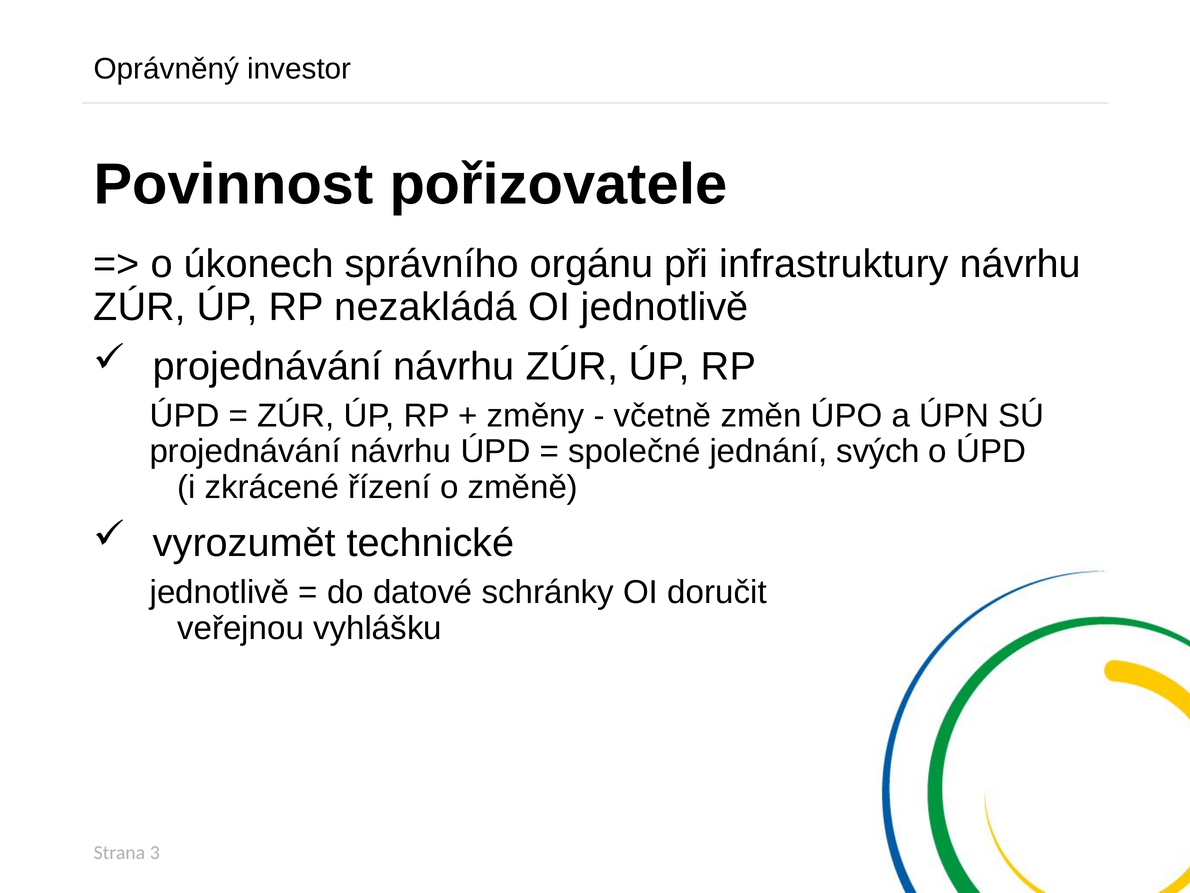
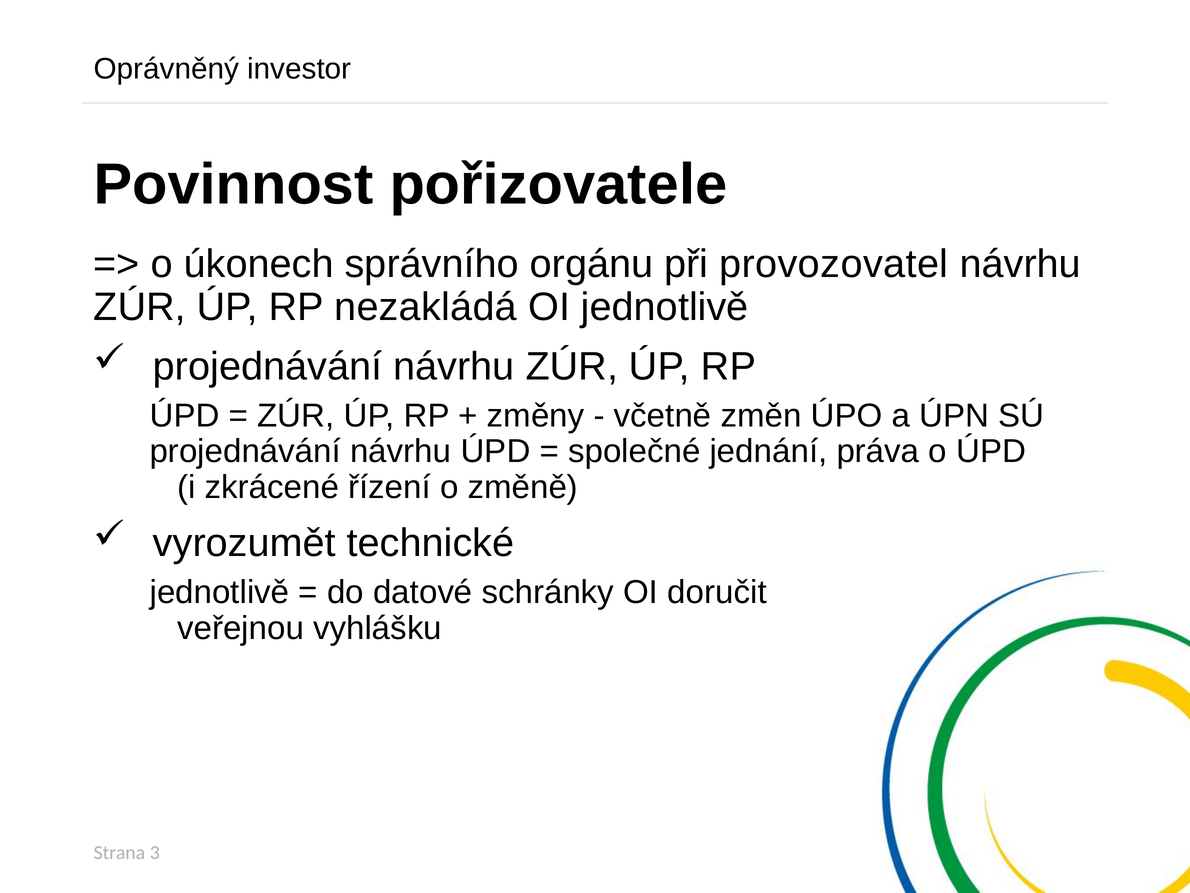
infrastruktury: infrastruktury -> provozovatel (834, 264)
svých: svých -> práva (878, 451)
